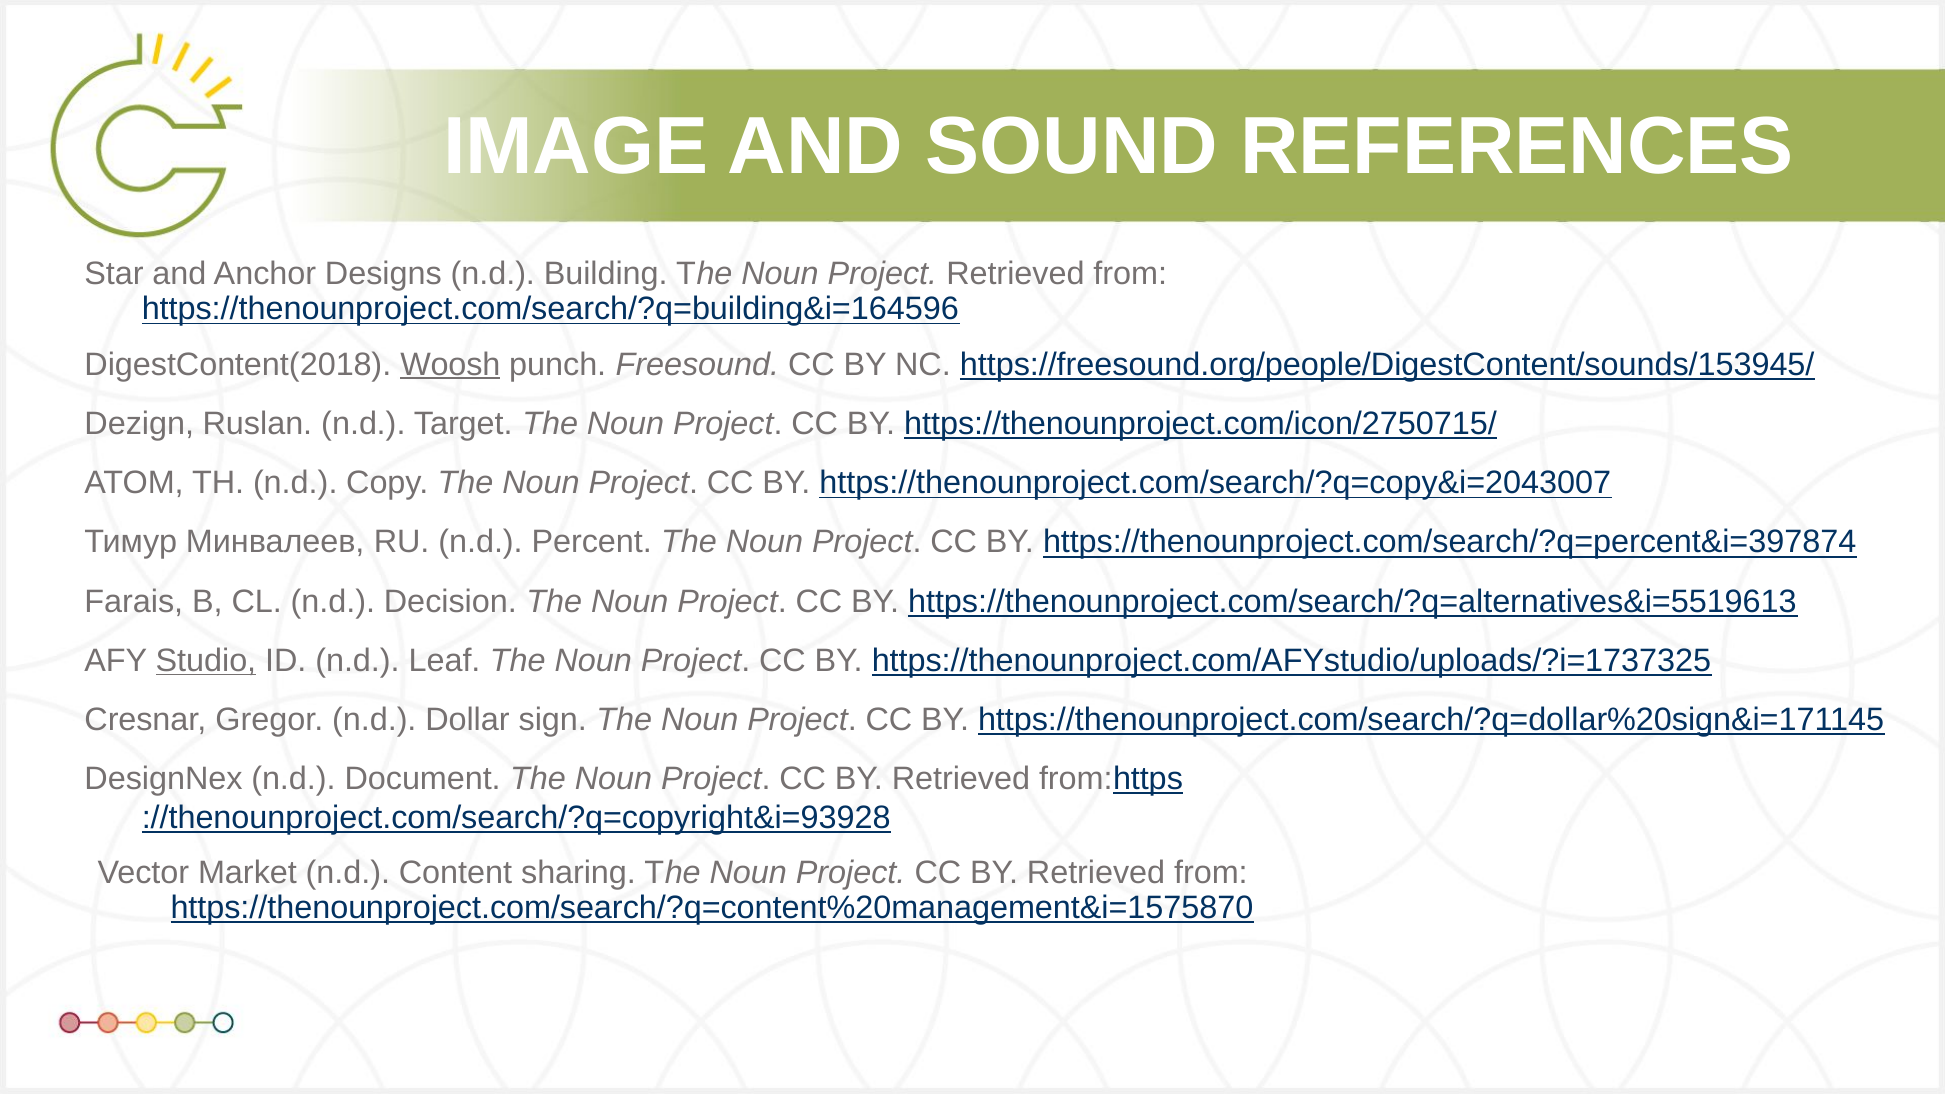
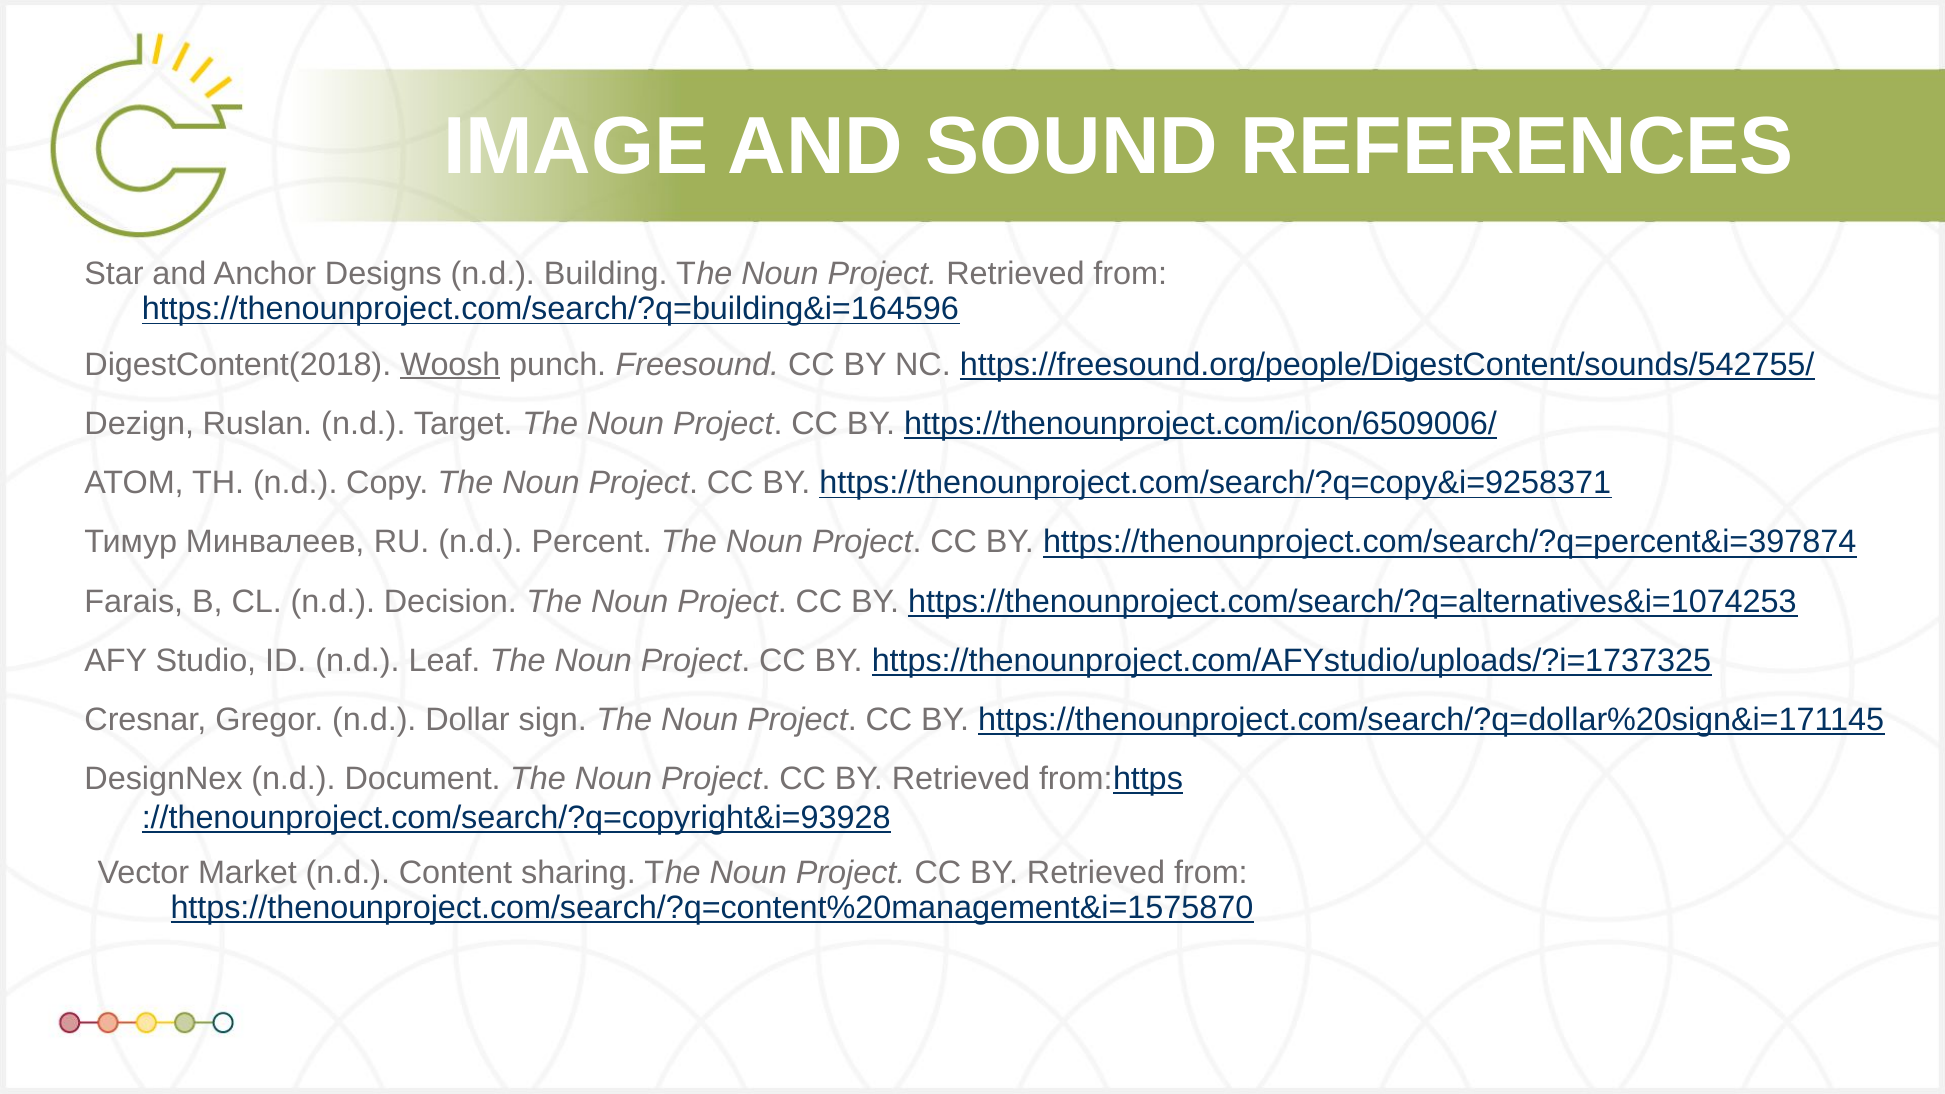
https://freesound.org/people/DigestContent/sounds/153945/: https://freesound.org/people/DigestContent/sounds/153945/ -> https://freesound.org/people/DigestContent/sounds/542755/ (1387, 364)
https://thenounproject.com/icon/2750715/: https://thenounproject.com/icon/2750715/ -> https://thenounproject.com/icon/6509006/ (1200, 424)
https://thenounproject.com/search/?q=copy&i=2043007: https://thenounproject.com/search/?q=copy&i=2043007 -> https://thenounproject.com/search/?q=copy&i=9258371 (1215, 483)
https://thenounproject.com/search/?q=alternatives&i=5519613: https://thenounproject.com/search/?q=alternatives&i=5519613 -> https://thenounproject.com/search/?q=alternatives&i=1074253 (1352, 601)
Studio underline: present -> none (206, 661)
